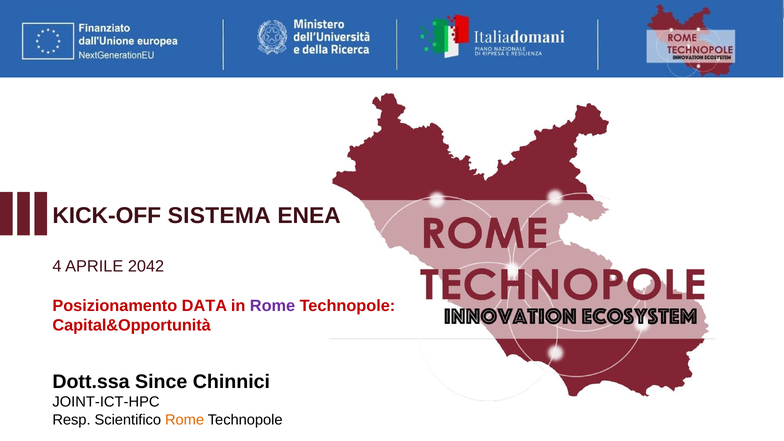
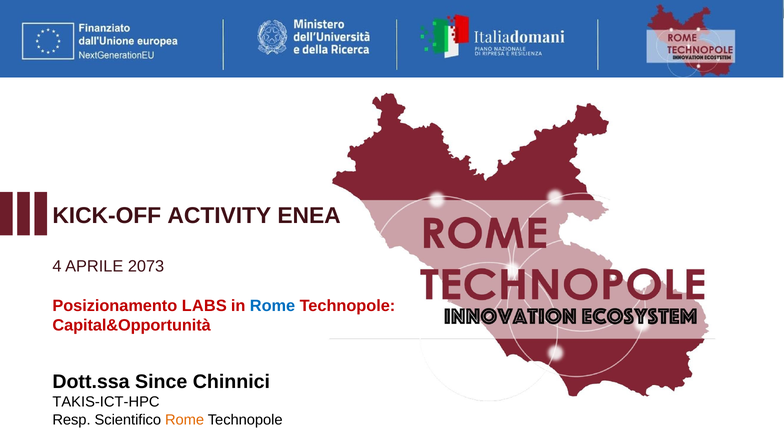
SISTEMA: SISTEMA -> ACTIVITY (219, 216)
2042: 2042 -> 2073 (146, 267)
DATA: DATA -> LABS (204, 306)
Rome colour: purple -> blue (273, 306)
JOINT-ICT-HPC: JOINT-ICT-HPC -> TAKIS-ICT-HPC (106, 402)
